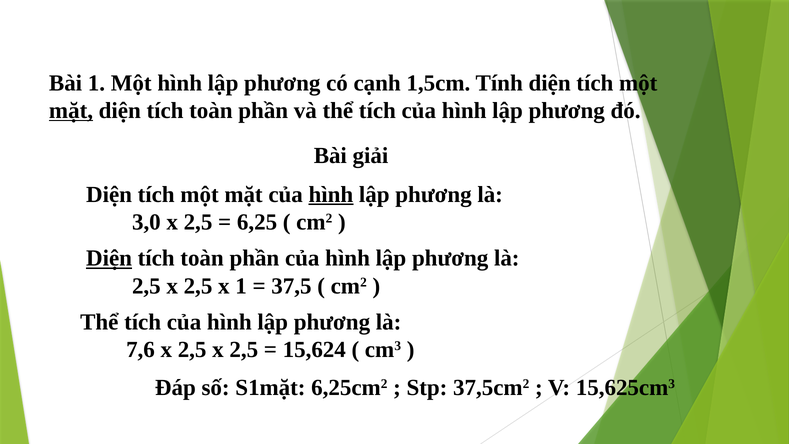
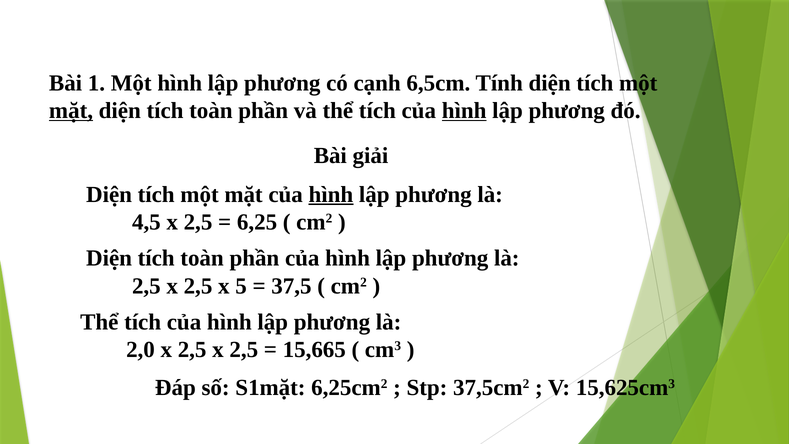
1,5cm: 1,5cm -> 6,5cm (438, 83)
hình underline: none -> present (464, 111)
3,0: 3,0 -> 4,5 (146, 222)
Diện underline: present -> none (109, 258)
x 1: 1 -> 5 (241, 286)
7,6: 7,6 -> 2,0 (140, 350)
15,624: 15,624 -> 15,665 (314, 350)
